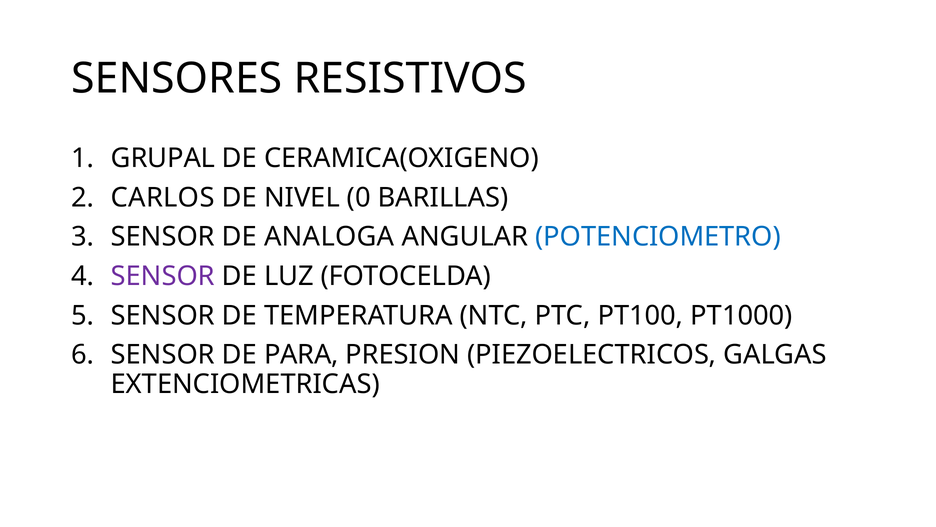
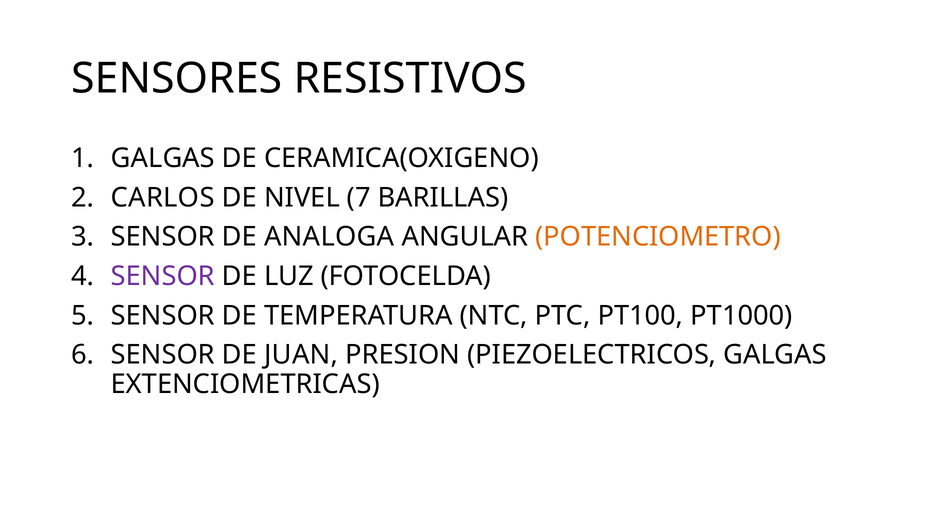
GRUPAL: GRUPAL -> GALGAS (163, 158)
0: 0 -> 7 (359, 197)
POTENCIOMETRO colour: blue -> orange (658, 237)
PARA: PARA -> JUAN (301, 354)
